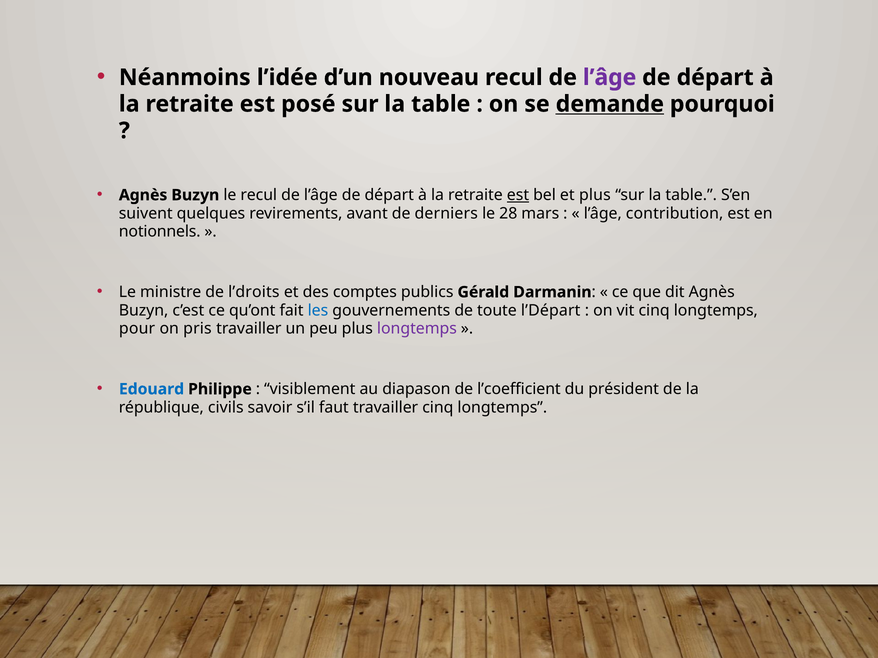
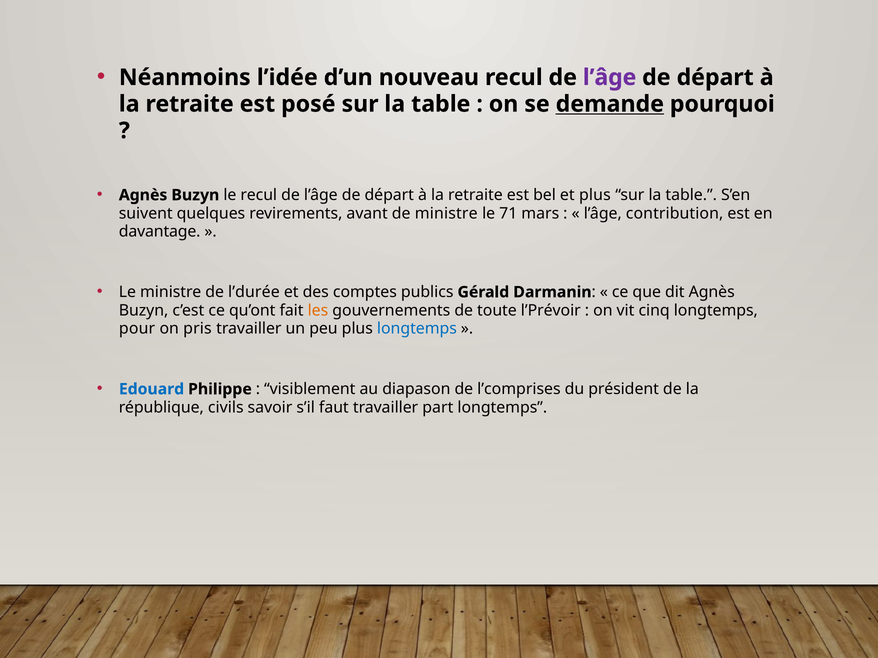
est underline: present -> none (518, 195)
de derniers: derniers -> ministre (446, 213)
28: 28 -> 71 (508, 213)
notionnels: notionnels -> davantage (160, 232)
l’droits: l’droits -> l’durée (254, 292)
les colour: blue -> orange (318, 311)
l’Départ: l’Départ -> l’Prévoir (551, 311)
longtemps colour: purple -> blue (417, 329)
l’coefficient: l’coefficient -> l’comprises (519, 389)
travailler cinq: cinq -> part (438, 408)
